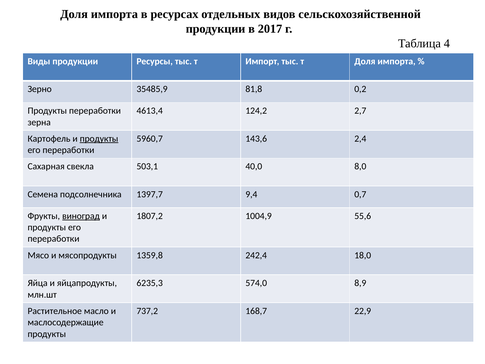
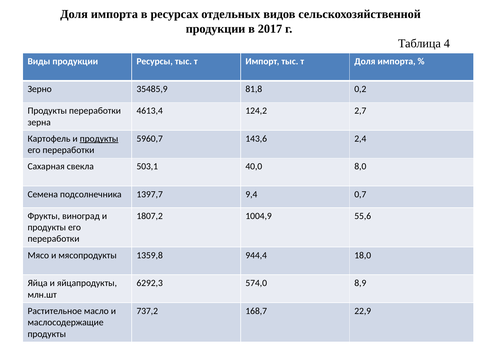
виноград underline: present -> none (81, 216)
242,4: 242,4 -> 944,4 (256, 255)
6235,3: 6235,3 -> 6292,3 (150, 283)
